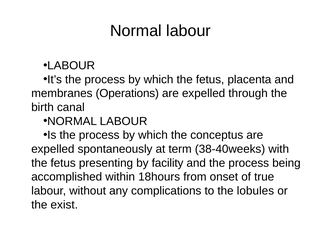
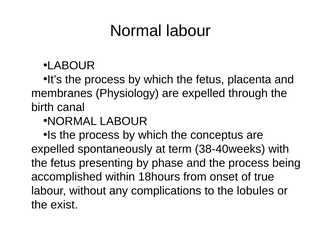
Operations: Operations -> Physiology (127, 93)
facility: facility -> phase (168, 163)
